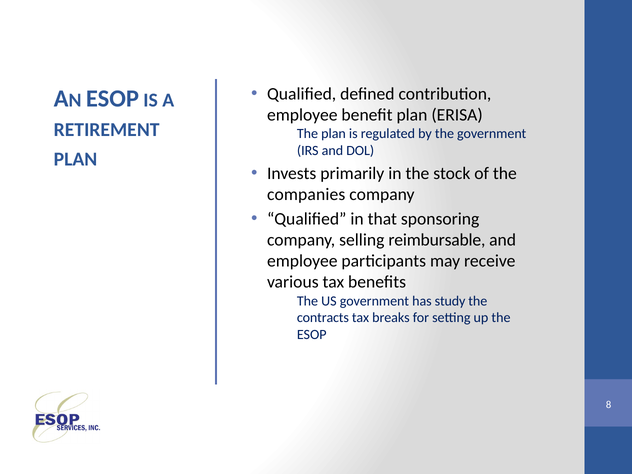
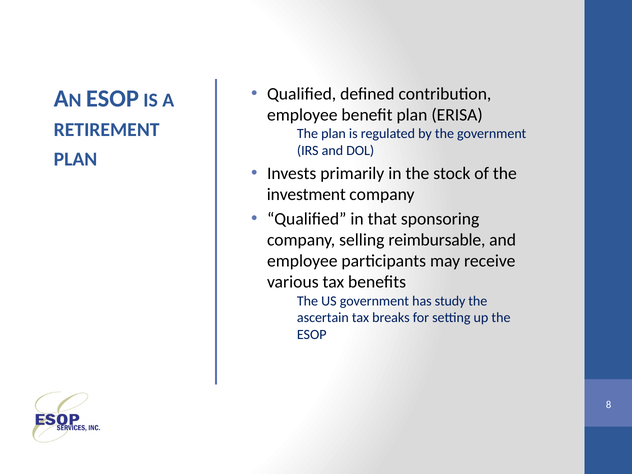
companies: companies -> investment (306, 194)
contracts: contracts -> ascertain (323, 318)
